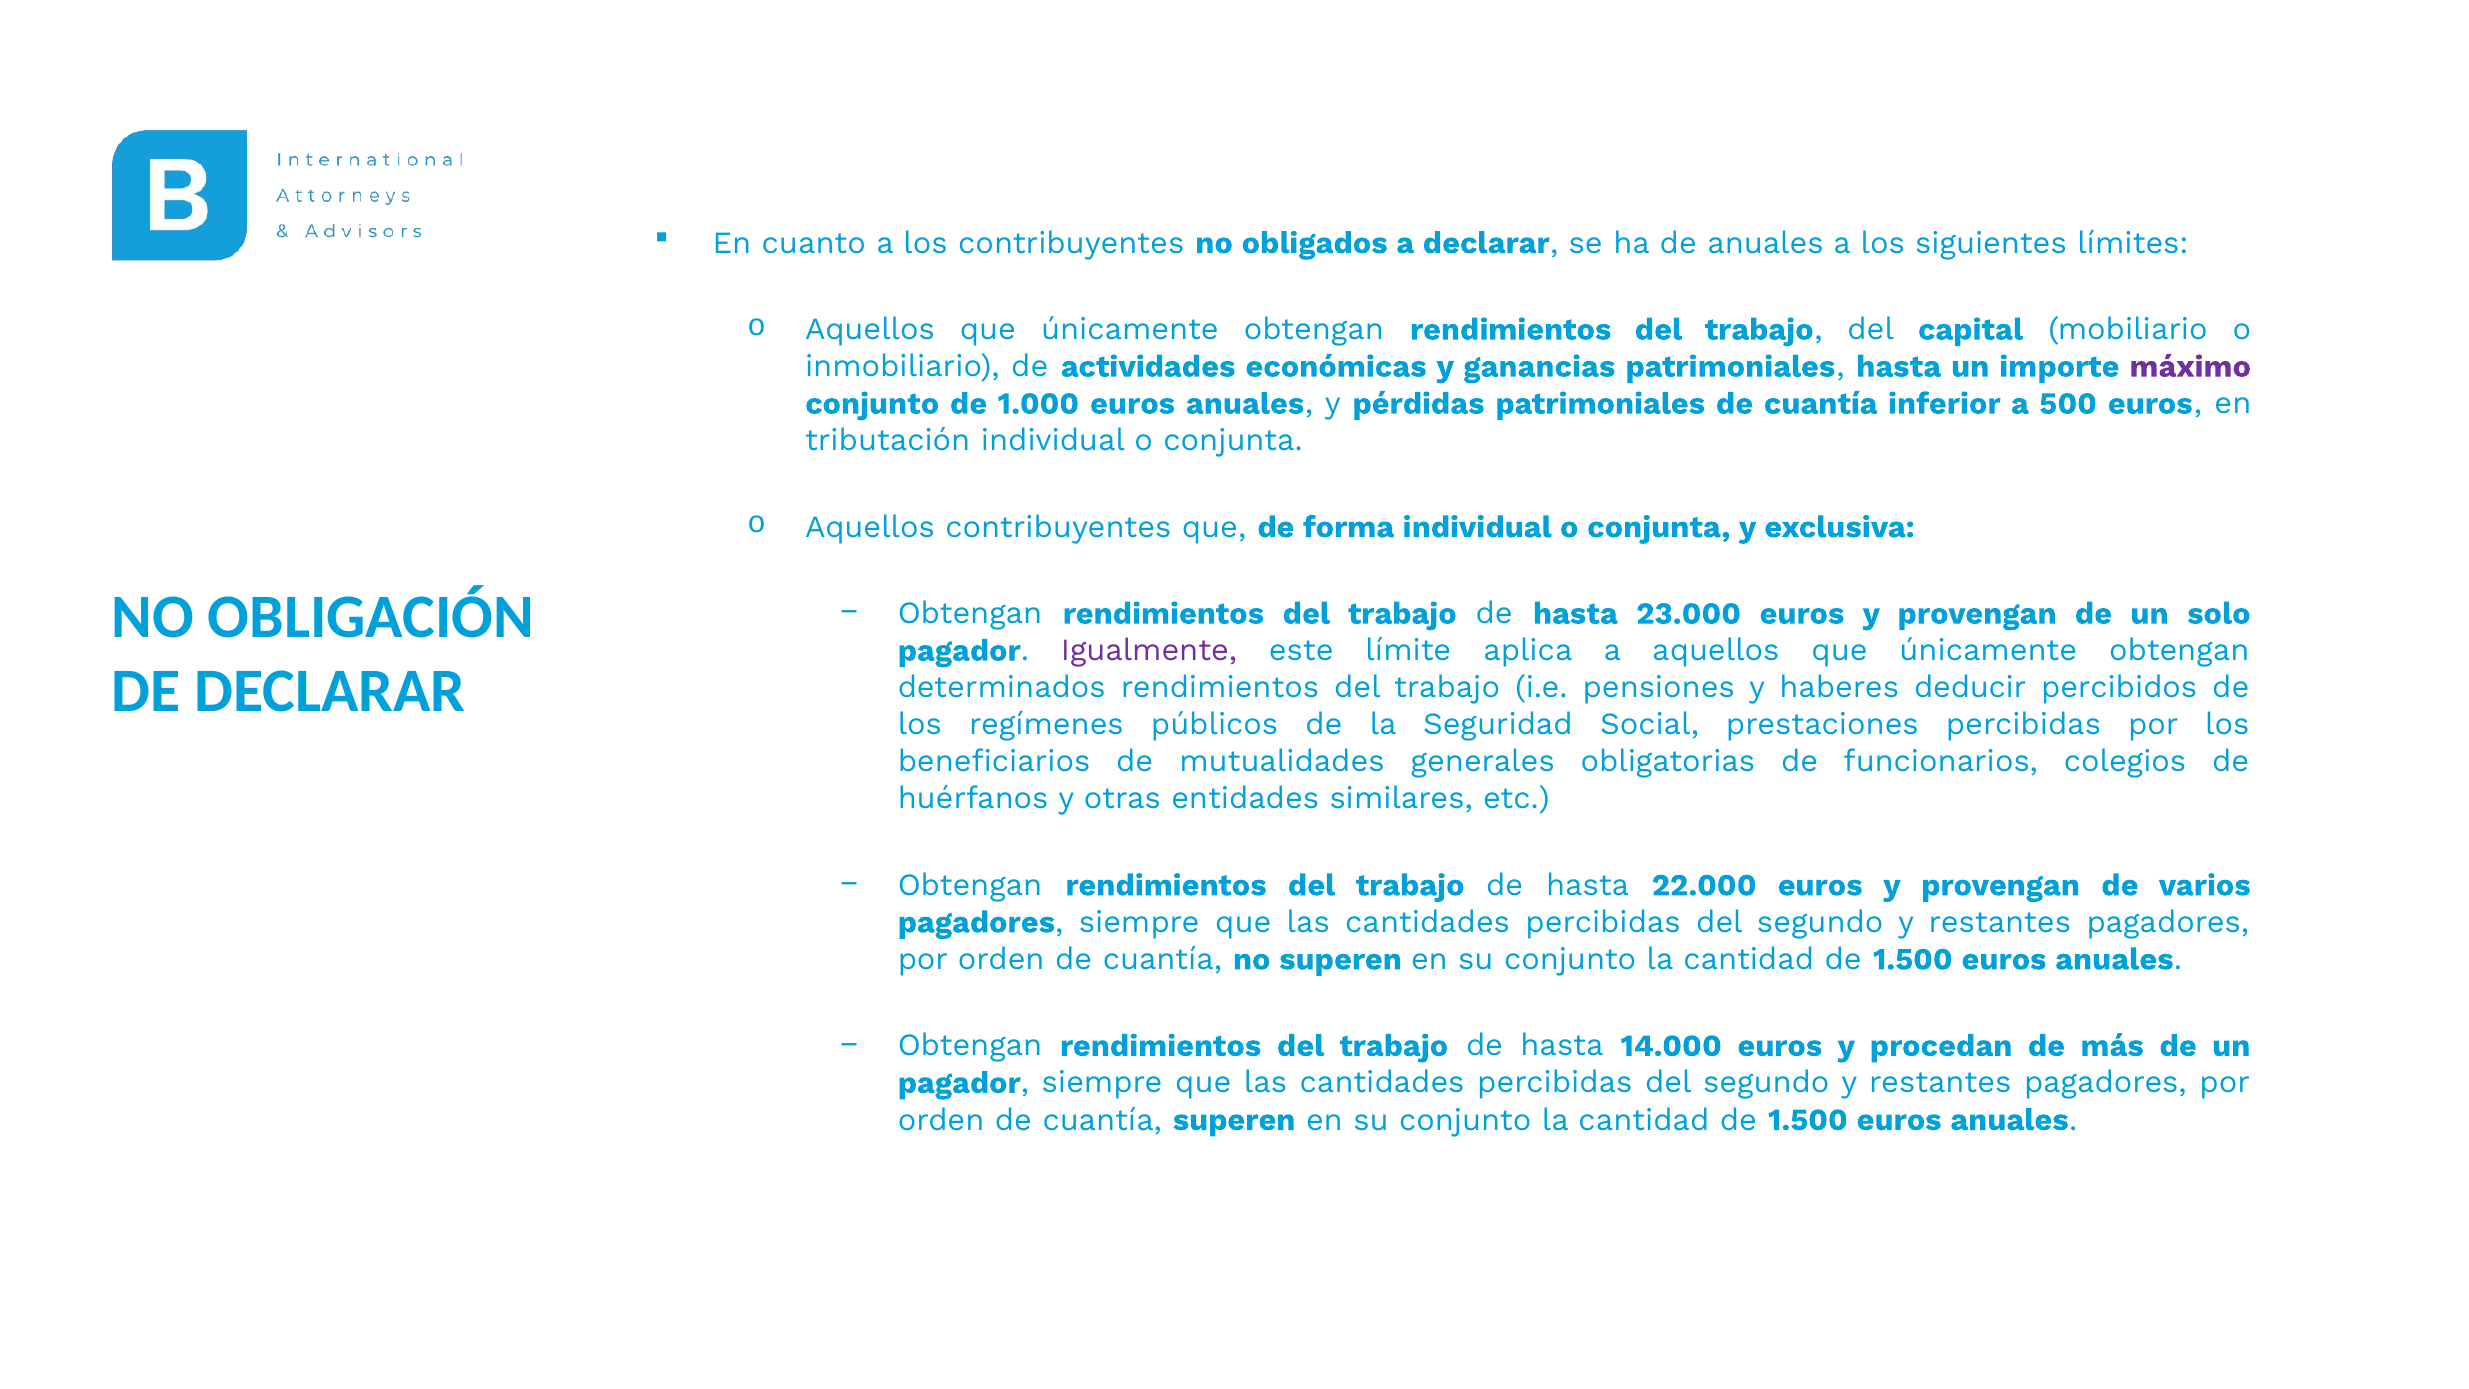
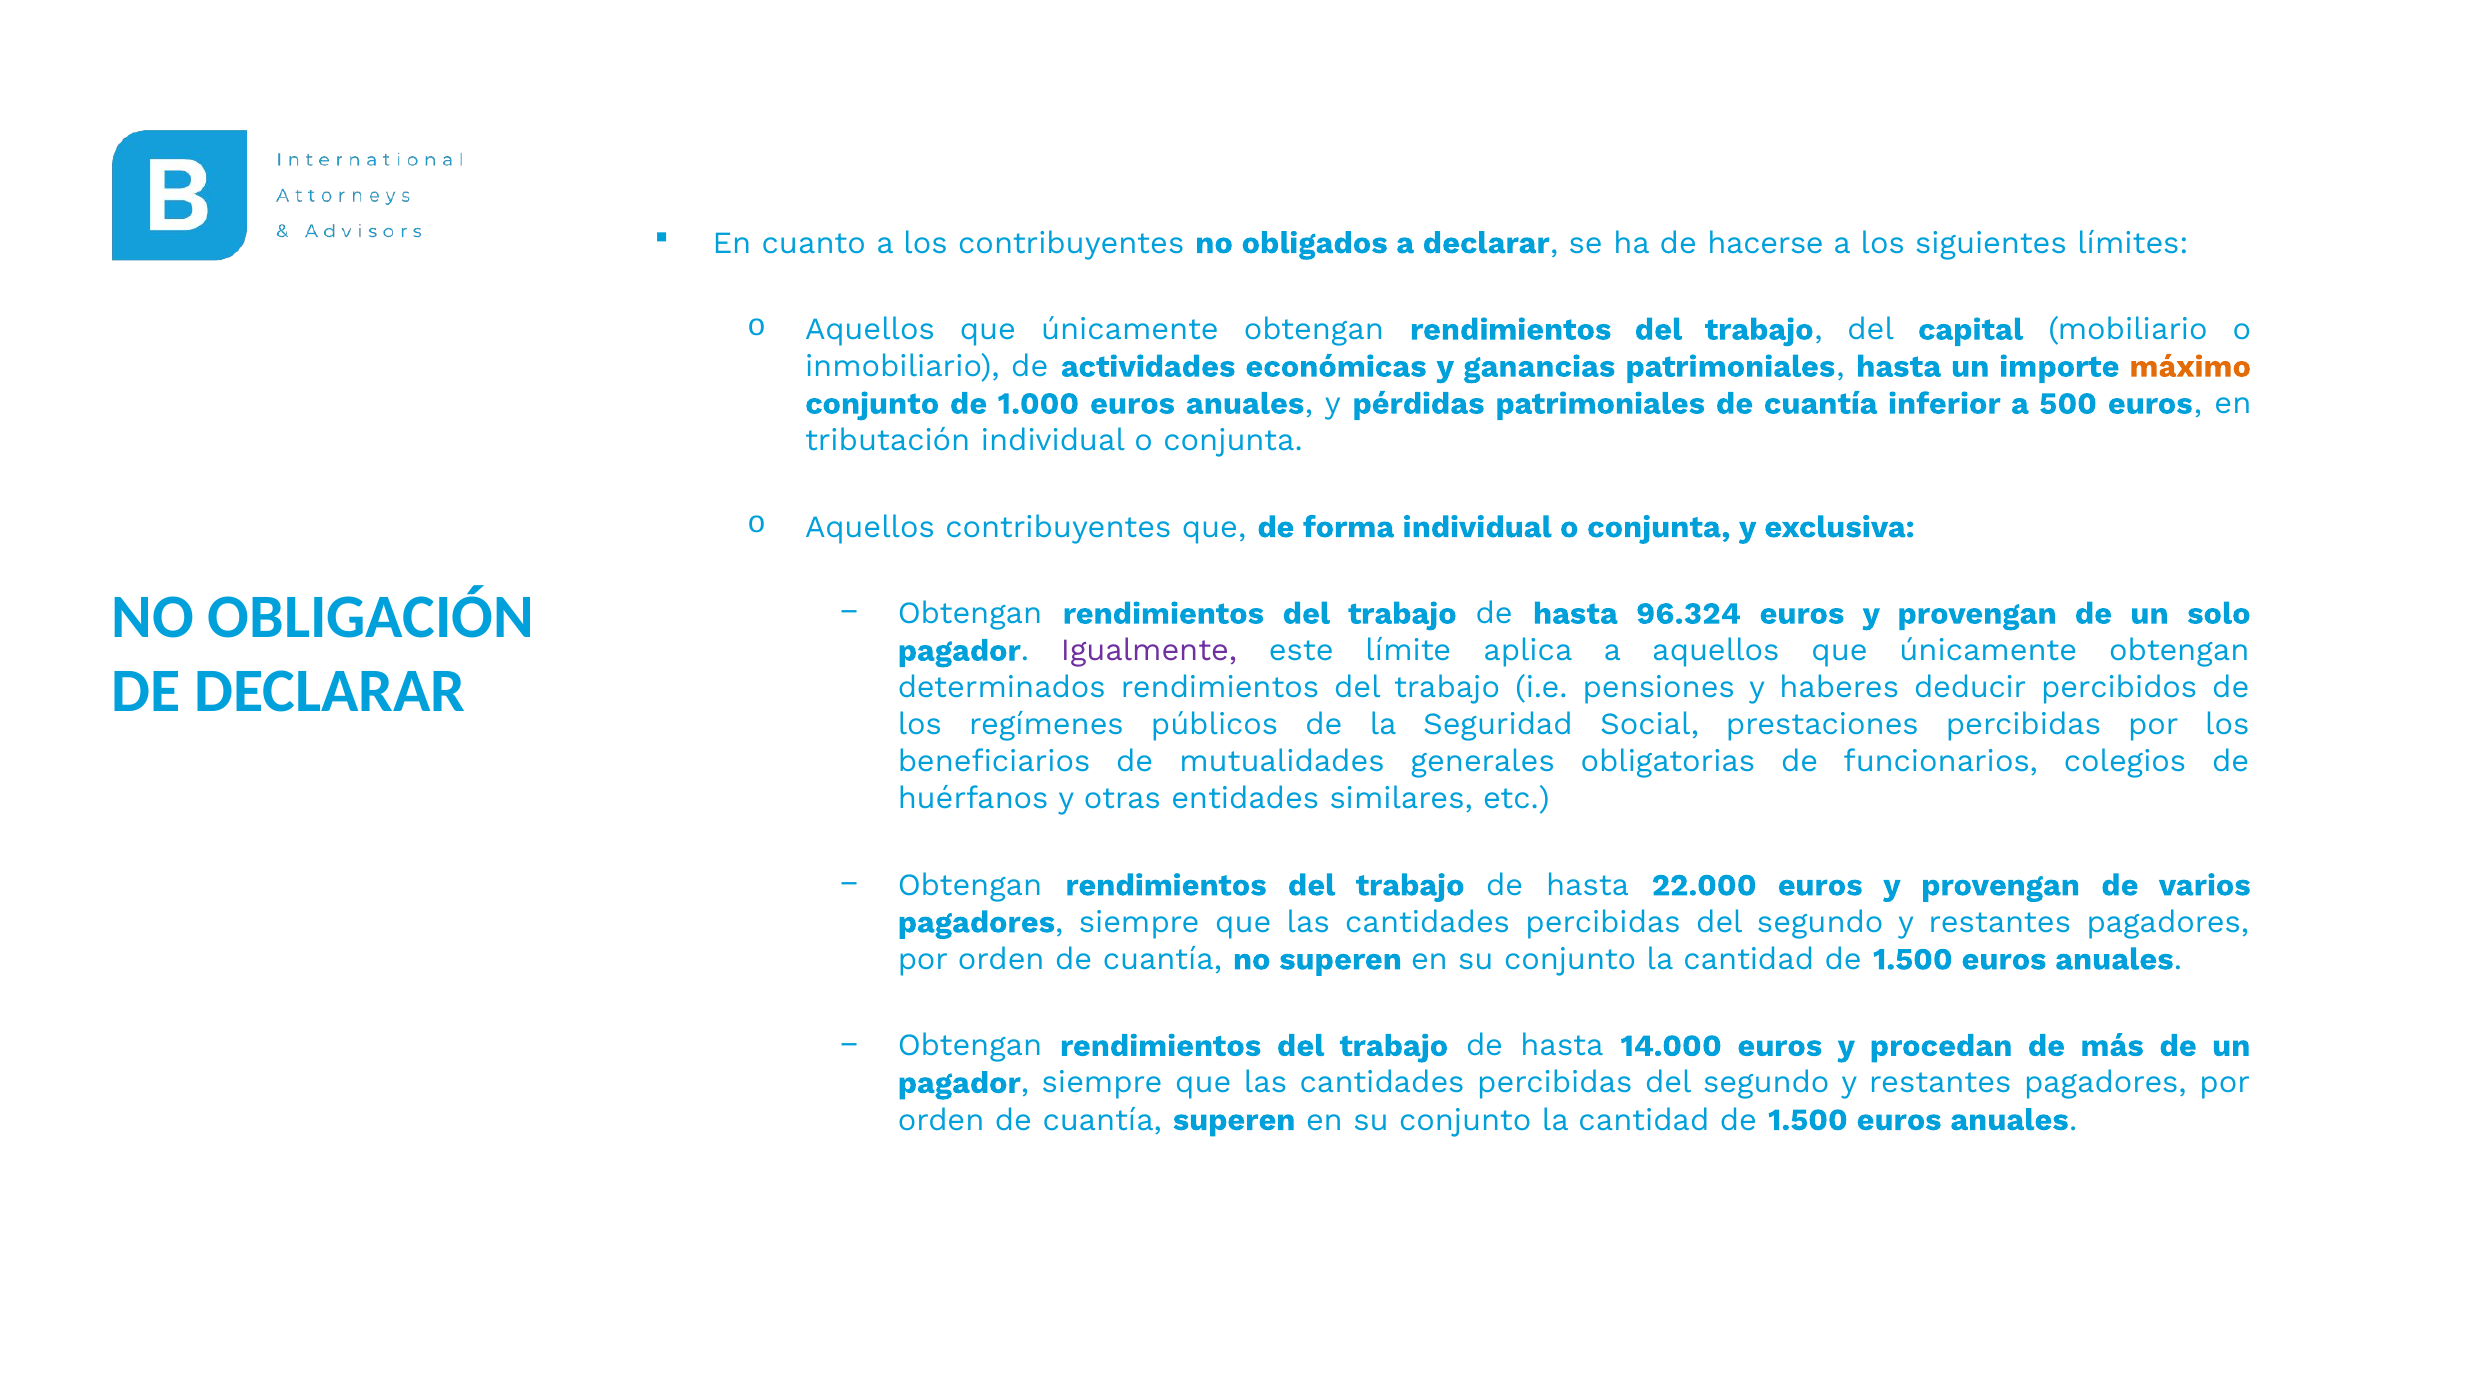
de anuales: anuales -> hacerse (1766, 243)
máximo colour: purple -> orange (2190, 366)
23.000: 23.000 -> 96.324 (1688, 613)
